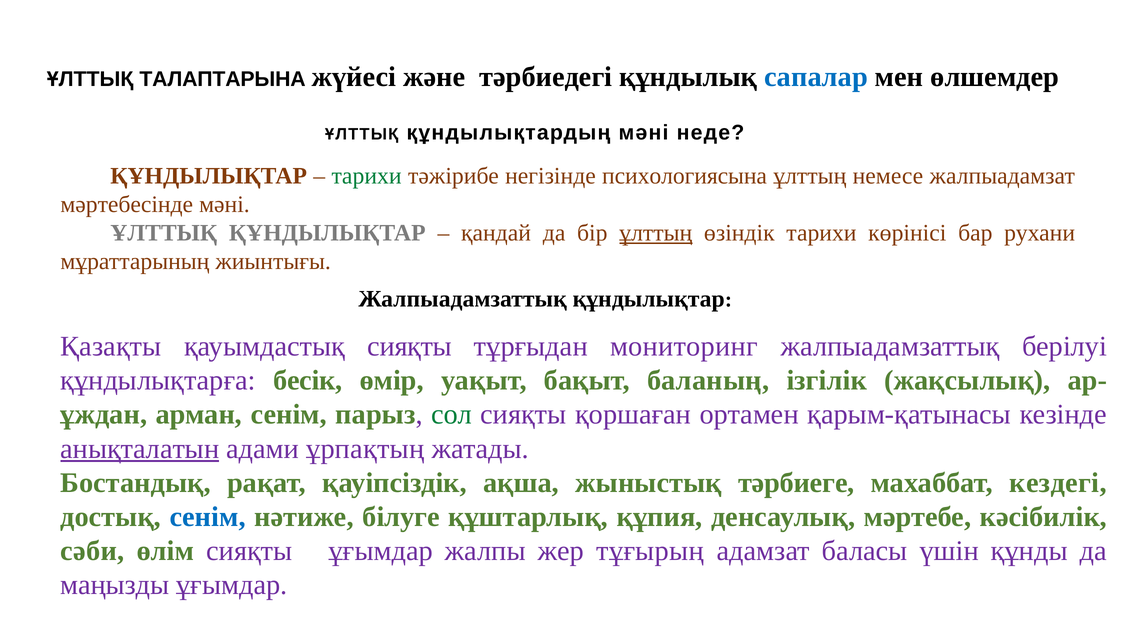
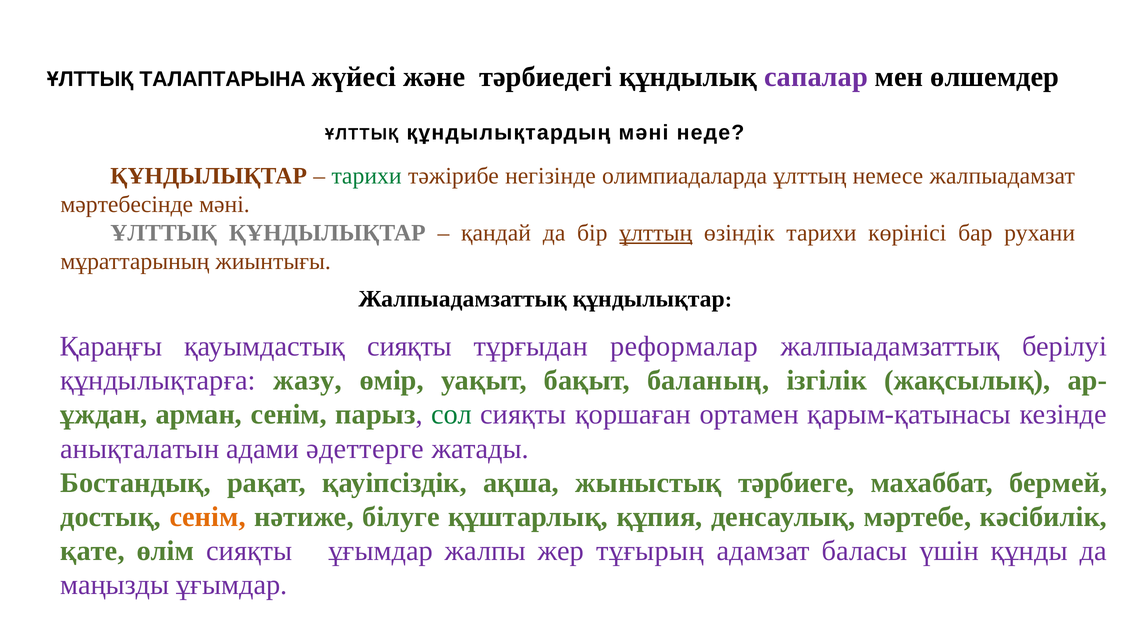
сапалар colour: blue -> purple (816, 77)
психологиясына: психологиясына -> олимпиадаларда (685, 176)
Қазақты: Қазақты -> Қараңғы (111, 346)
мониторинг: мониторинг -> реформалар (684, 346)
бесік: бесік -> жазу (308, 381)
анықталатын underline: present -> none (140, 449)
ұрпақтың: ұрпақтың -> әдеттерге (365, 449)
кездегі: кездегі -> бермей (1058, 483)
сенім colour: blue -> orange (208, 517)
сәби: сәби -> қате (92, 551)
